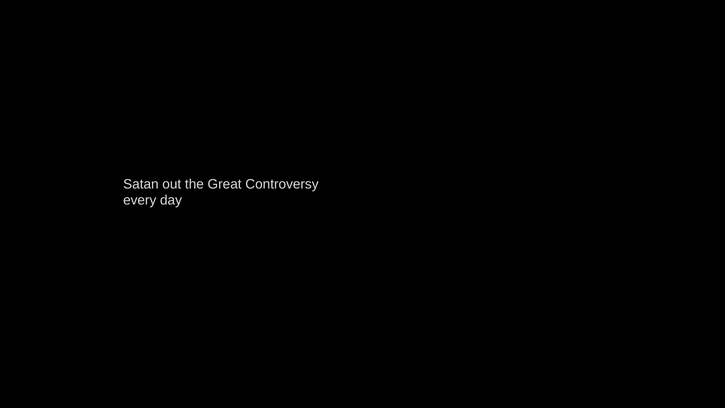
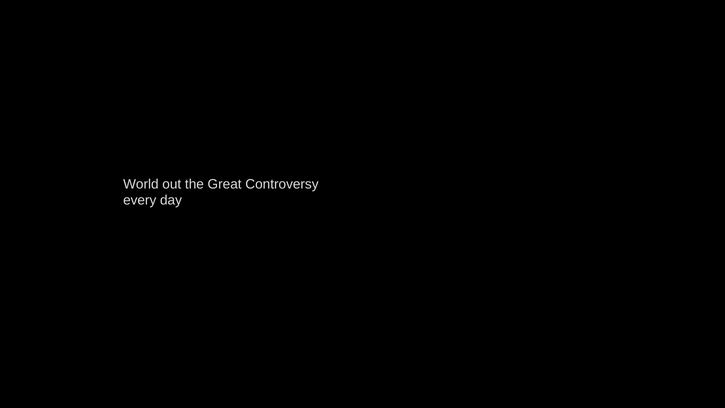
Satan: Satan -> World (141, 184)
